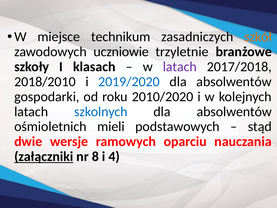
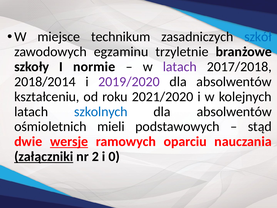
szkół colour: orange -> blue (258, 37)
uczniowie: uczniowie -> egzaminu (121, 52)
klasach: klasach -> normie (94, 67)
2018/2010: 2018/2010 -> 2018/2014 (45, 82)
2019/2020 colour: blue -> purple (129, 82)
gospodarki: gospodarki -> kształceniu (47, 97)
2010/2020: 2010/2020 -> 2021/2020 (163, 97)
wersje underline: none -> present (69, 141)
8: 8 -> 2 (95, 156)
4: 4 -> 0 (114, 156)
